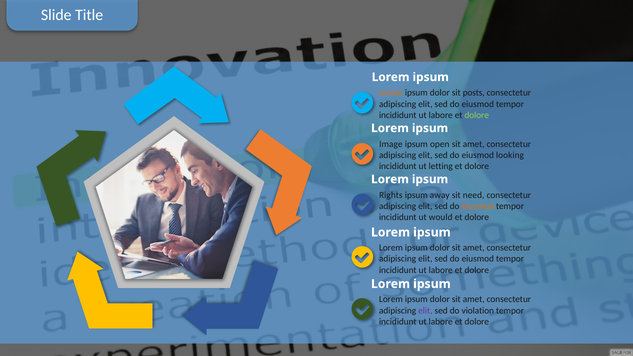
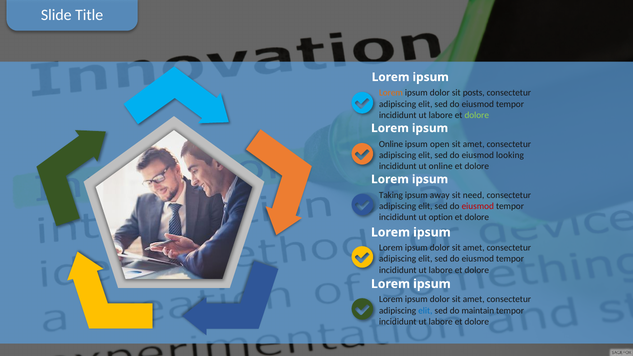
Image: Image -> Online (391, 144)
ut letting: letting -> online (441, 166)
Rights: Rights -> Taking (391, 195)
eiusmod colour: orange -> red (478, 206)
would: would -> option (441, 217)
elit colour: purple -> blue (425, 311)
violation: violation -> maintain (478, 311)
